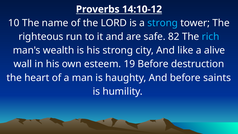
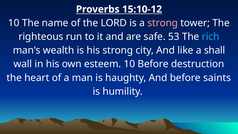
14:10-12: 14:10-12 -> 15:10-12 (142, 9)
strong colour: light blue -> pink (163, 23)
82: 82 -> 53 (174, 37)
alive: alive -> shall (215, 50)
esteem 19: 19 -> 10 (129, 64)
